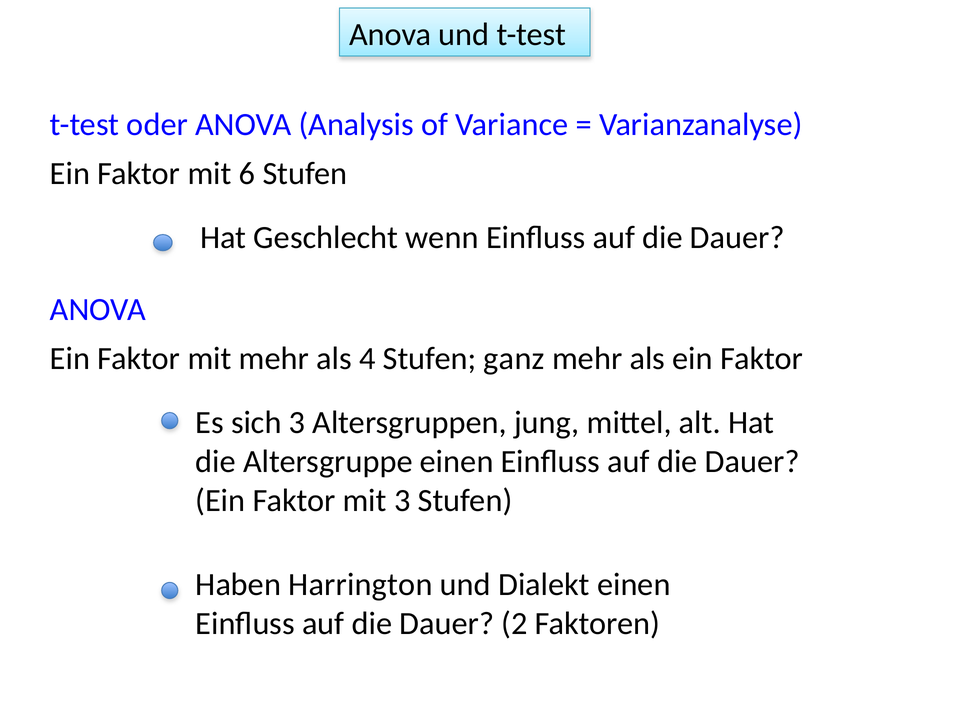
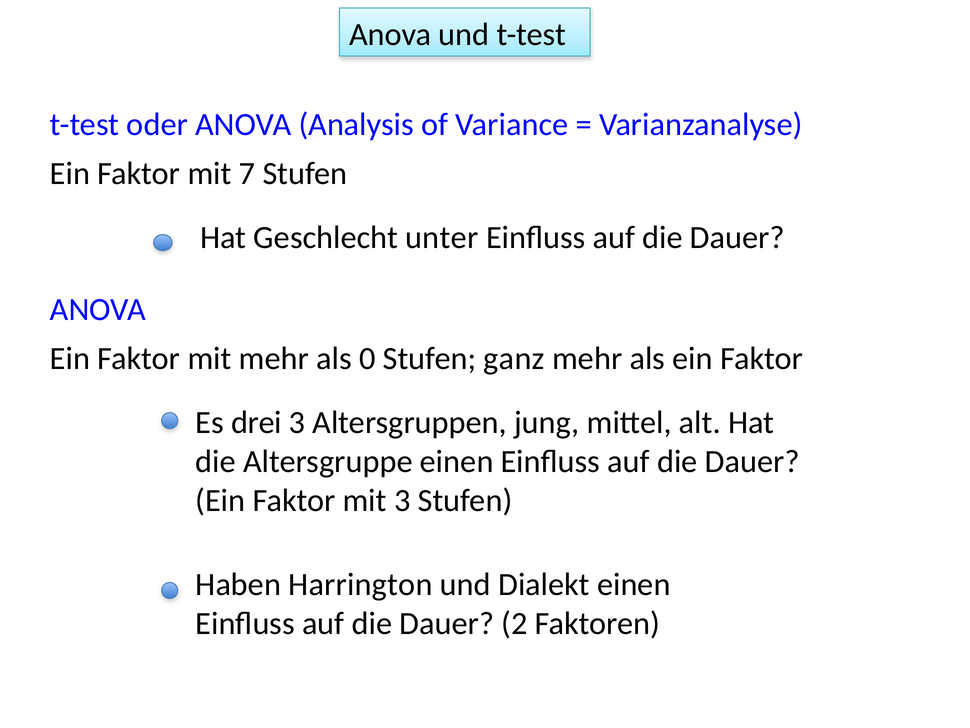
6: 6 -> 7 (247, 173)
wenn: wenn -> unter (442, 238)
4: 4 -> 0 (367, 358)
sich: sich -> drei (256, 423)
